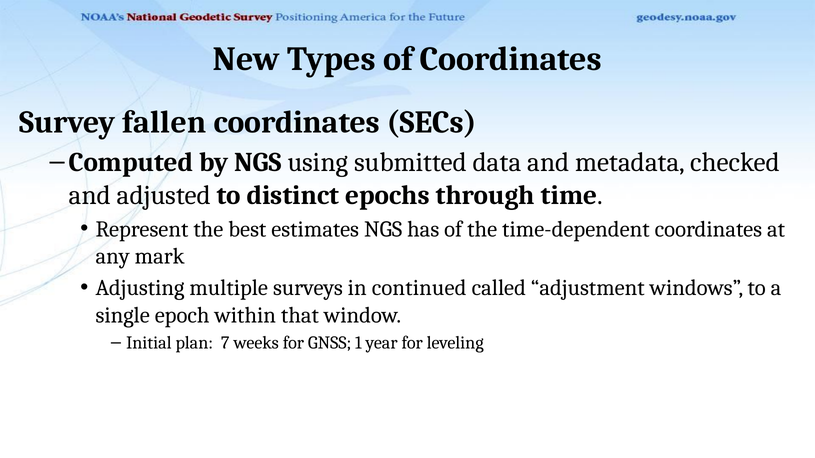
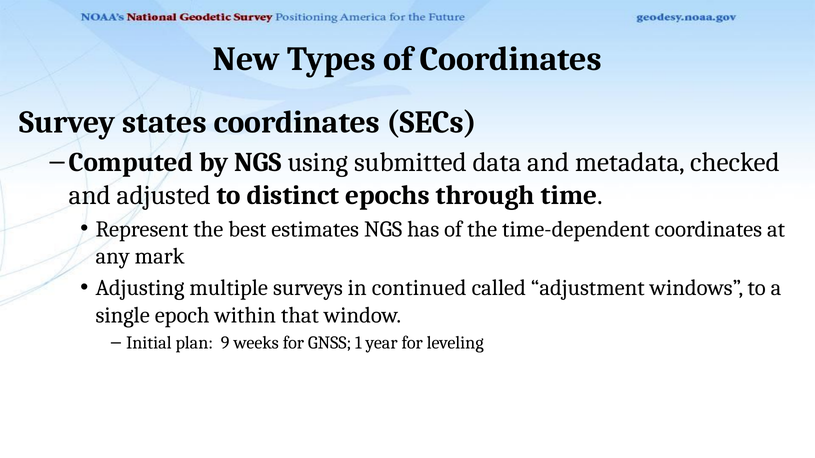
fallen: fallen -> states (165, 122)
7: 7 -> 9 (225, 343)
